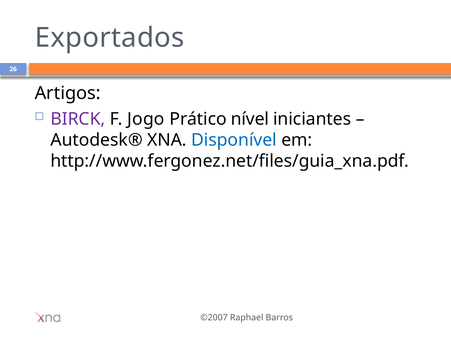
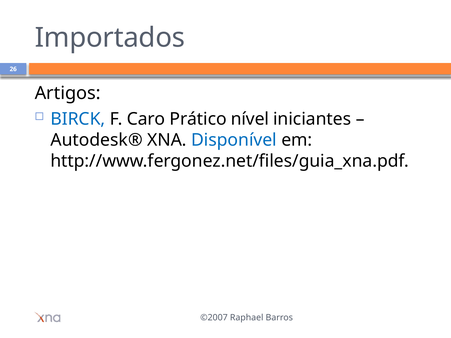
Exportados: Exportados -> Importados (110, 38)
BIRCK colour: purple -> blue (78, 119)
Jogo: Jogo -> Caro (146, 119)
